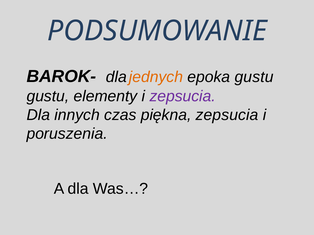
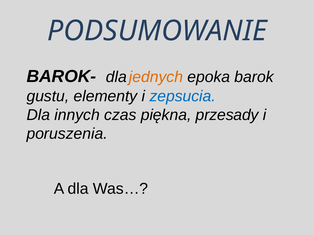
epoka gustu: gustu -> barok (254, 77)
zepsucia colour: purple -> blue (183, 96)
piękna zepsucia: zepsucia -> przesady (227, 115)
